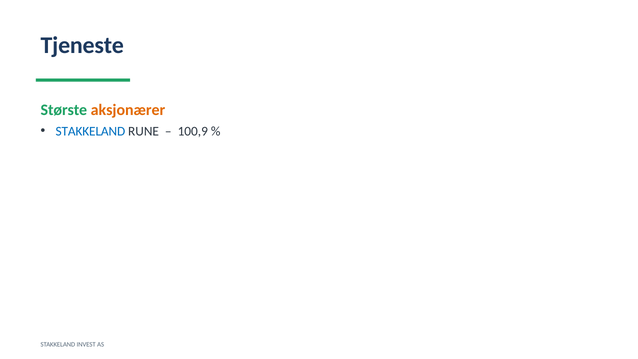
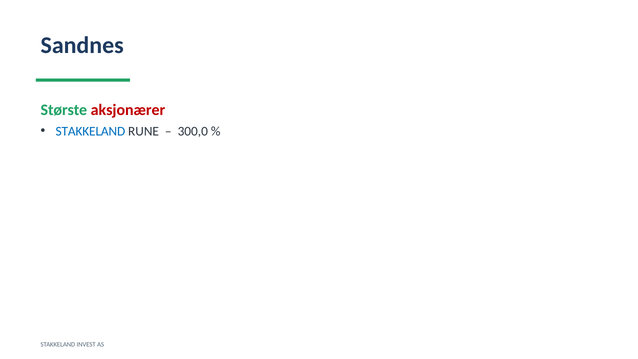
Tjeneste: Tjeneste -> Sandnes (82, 46)
aksjonærer colour: orange -> red (128, 110)
100,9: 100,9 -> 300,0 (193, 131)
